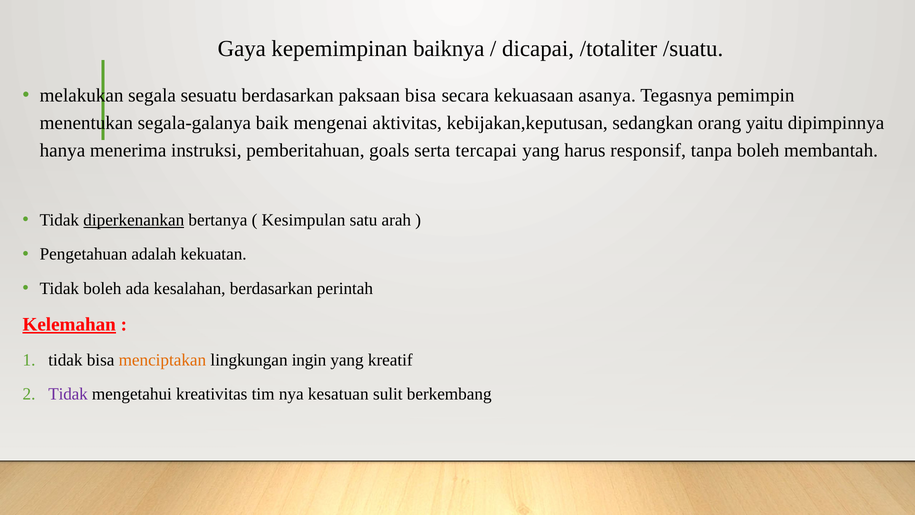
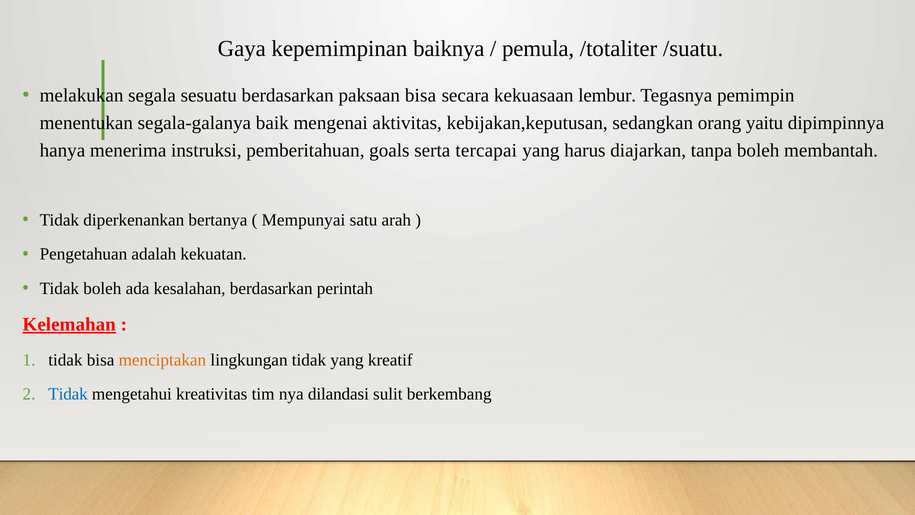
dicapai: dicapai -> pemula (538, 48)
asanya: asanya -> lembur (607, 96)
responsif: responsif -> diajarkan (648, 150)
diperkenankan underline: present -> none (134, 220)
Kesimpulan: Kesimpulan -> Mempunyai (303, 220)
lingkungan ingin: ingin -> tidak (309, 360)
Tidak colour: purple -> blue (68, 394)
kesatuan: kesatuan -> dilandasi (338, 394)
